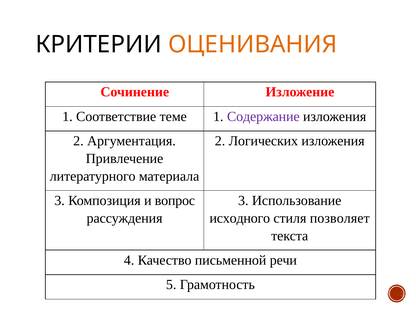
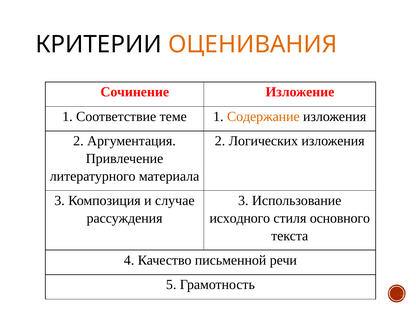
Содержание colour: purple -> orange (263, 117)
вопрос: вопрос -> случае (175, 201)
позволяет: позволяет -> основного (340, 218)
